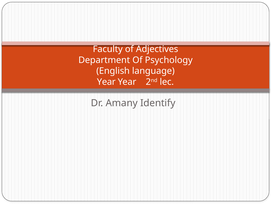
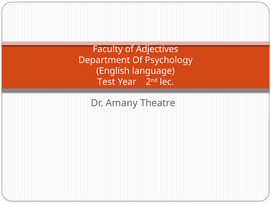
Year: Year -> Test (106, 82)
Identify: Identify -> Theatre (158, 103)
